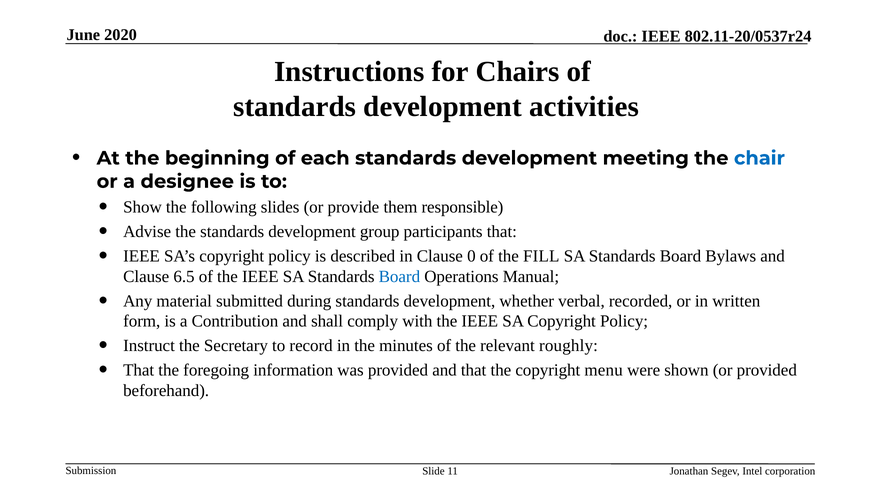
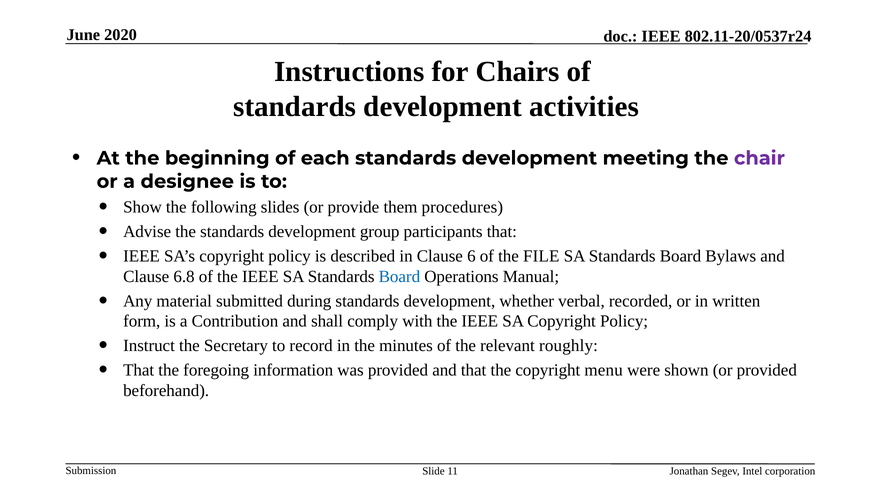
chair colour: blue -> purple (759, 158)
responsible: responsible -> procedures (462, 207)
0: 0 -> 6 (471, 256)
FILL: FILL -> FILE (541, 256)
6.5: 6.5 -> 6.8 (184, 276)
